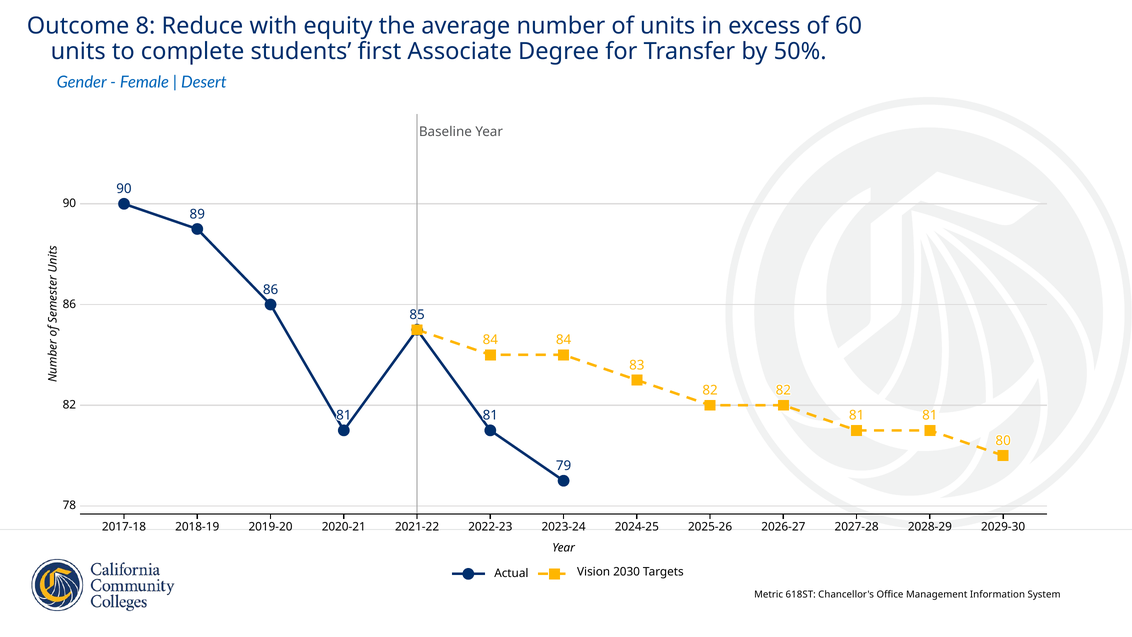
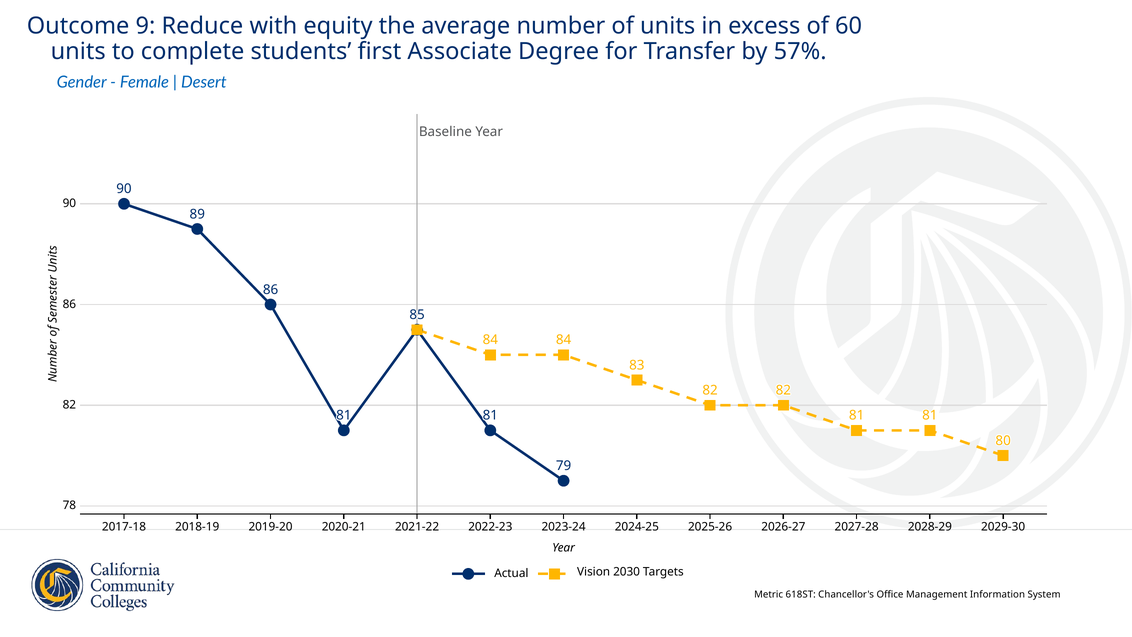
8: 8 -> 9 (145, 26)
50%: 50% -> 57% (800, 51)
